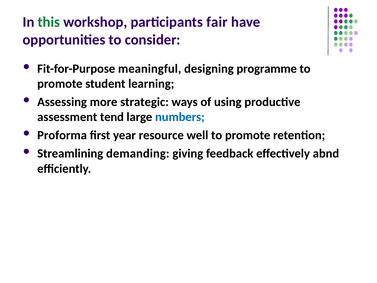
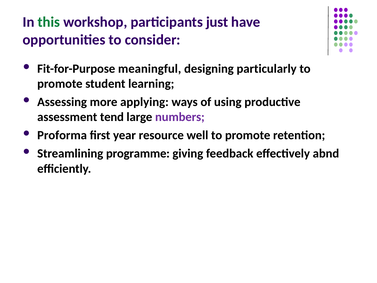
fair: fair -> just (217, 22)
programme: programme -> particularly (267, 69)
strategic: strategic -> applying (144, 102)
numbers colour: blue -> purple (180, 117)
demanding: demanding -> programme (138, 153)
